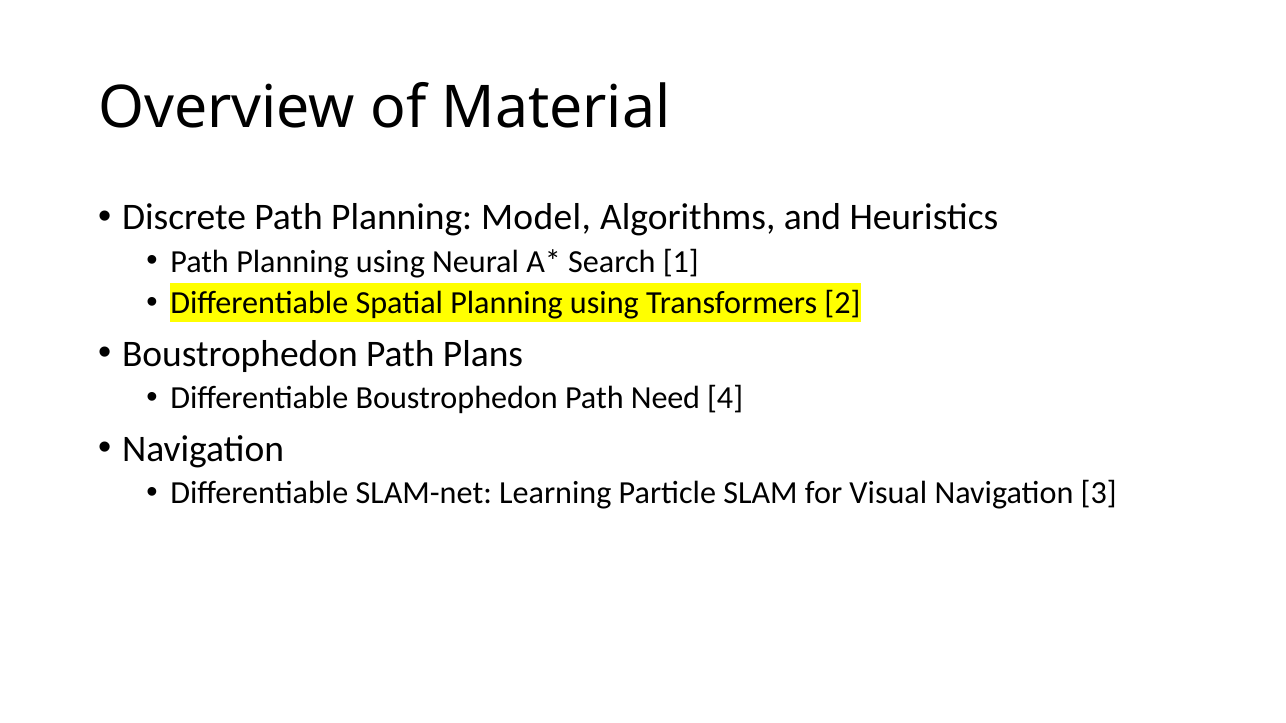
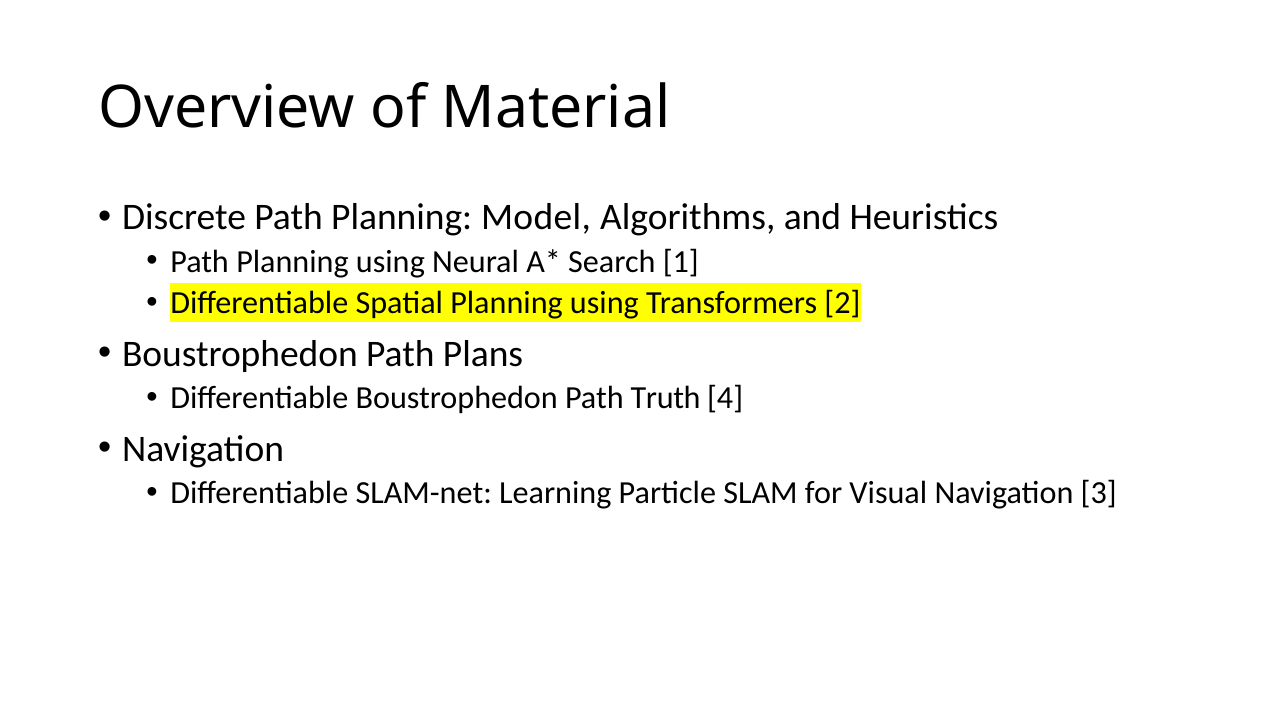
Need: Need -> Truth (666, 398)
